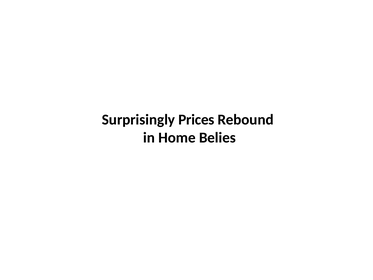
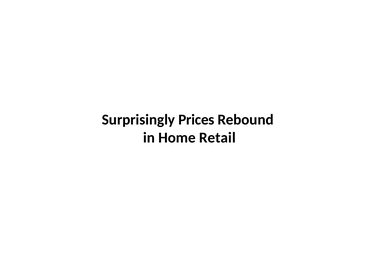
Belies: Belies -> Retail (217, 138)
